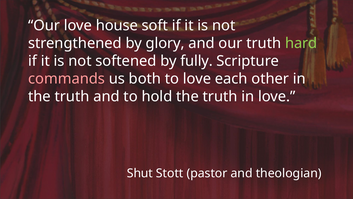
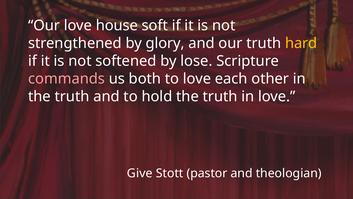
hard colour: light green -> yellow (301, 43)
fully: fully -> lose (196, 61)
Shut: Shut -> Give (140, 173)
